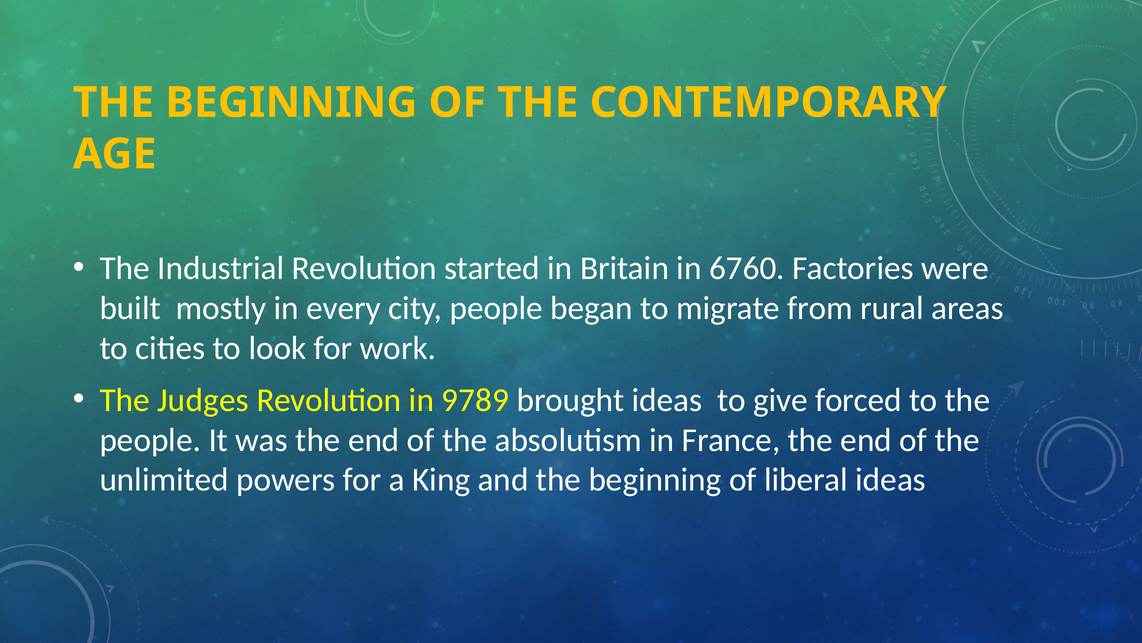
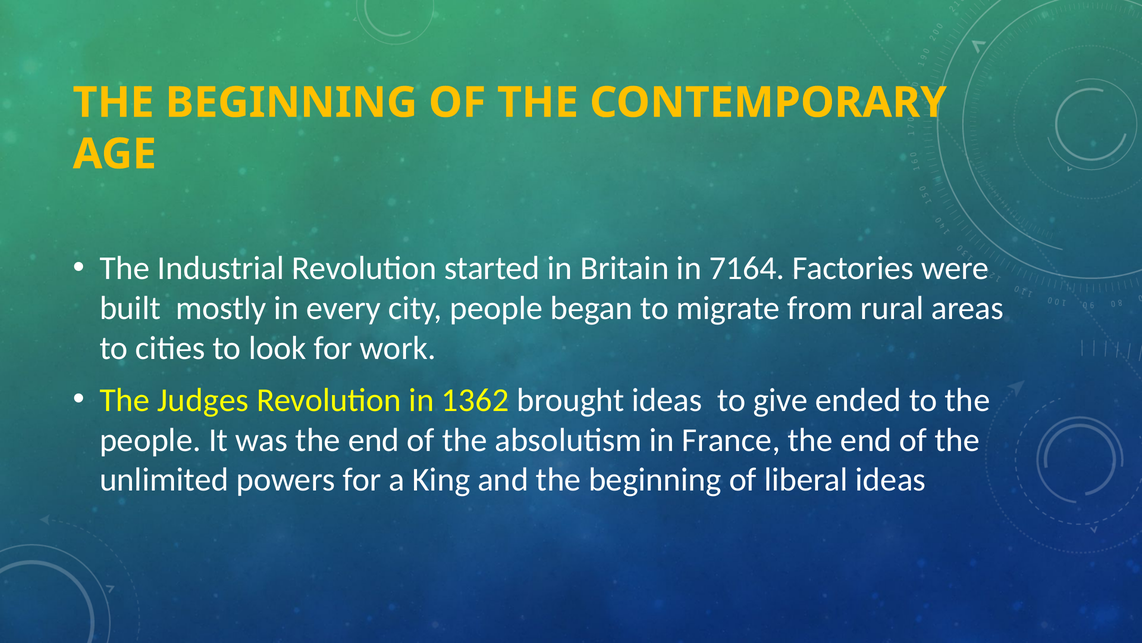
6760: 6760 -> 7164 (747, 268)
9789: 9789 -> 1362 (475, 400)
forced: forced -> ended (858, 400)
